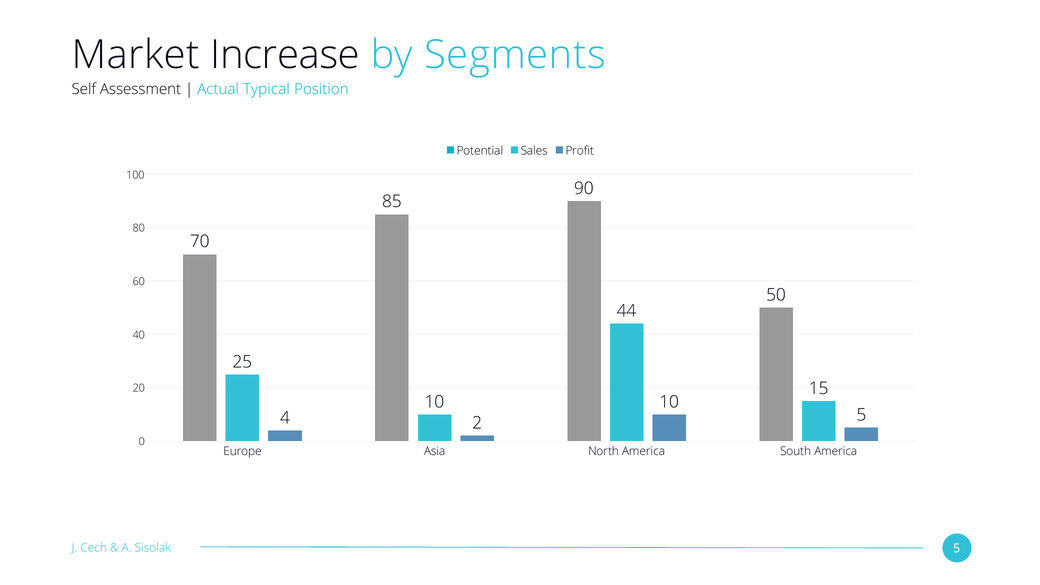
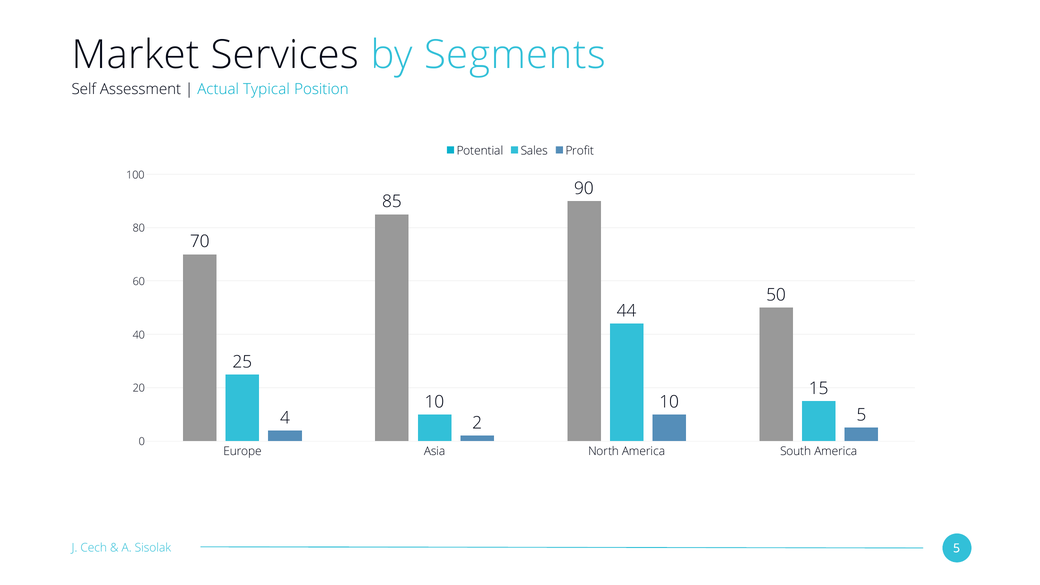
Increase: Increase -> Services (285, 55)
